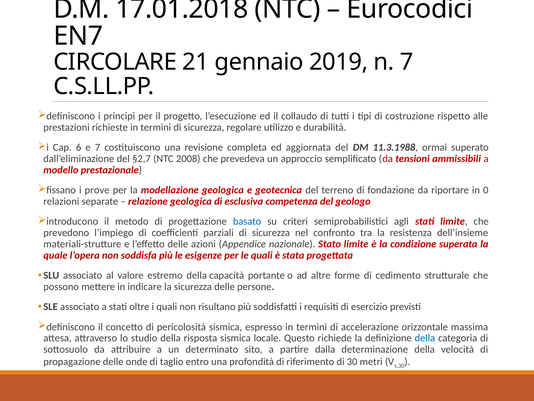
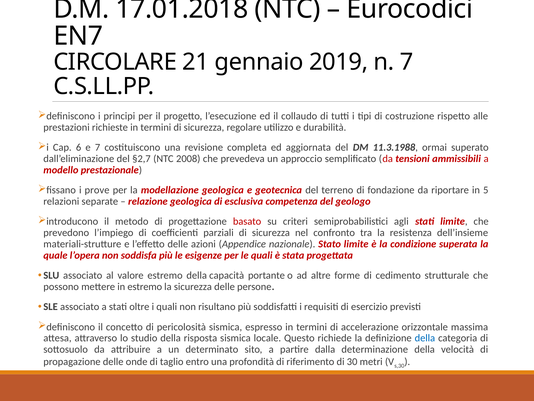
0: 0 -> 5 (486, 190)
basato colour: blue -> red (247, 221)
in indicare: indicare -> estremo (145, 286)
